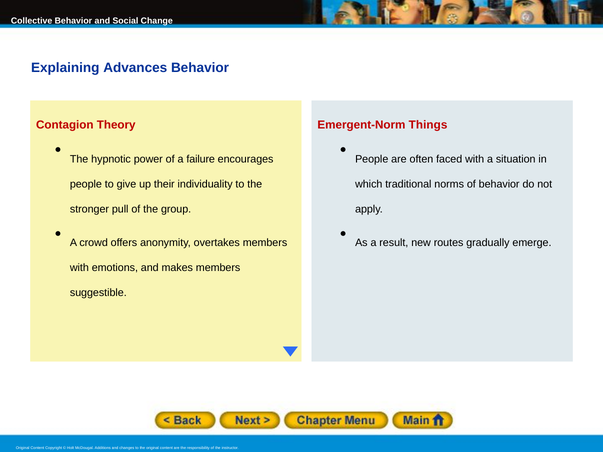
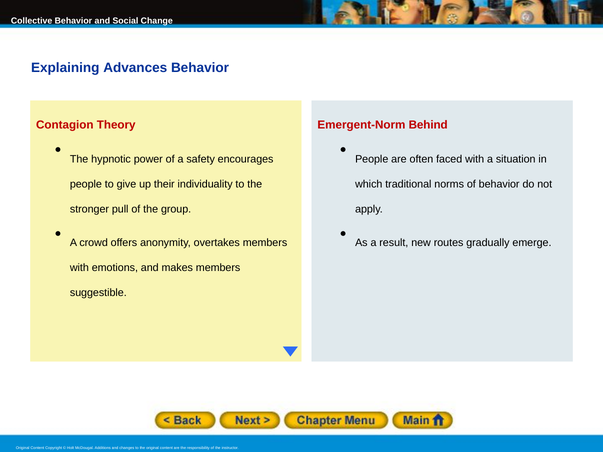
Things: Things -> Behind (428, 125)
failure: failure -> safety (201, 159)
